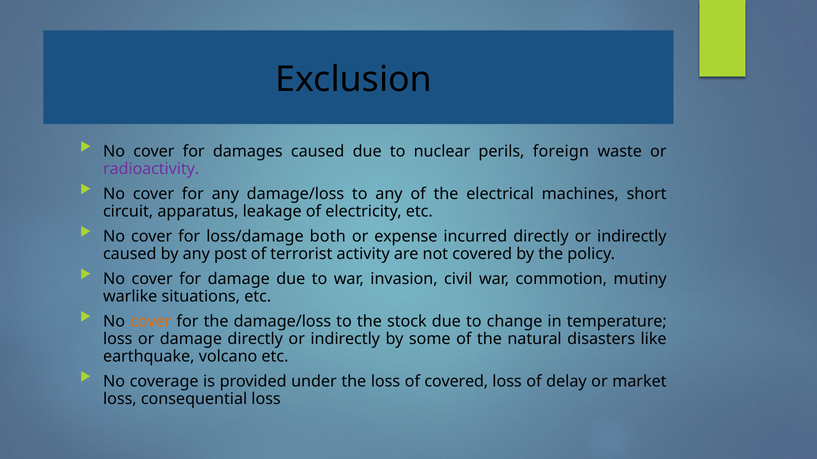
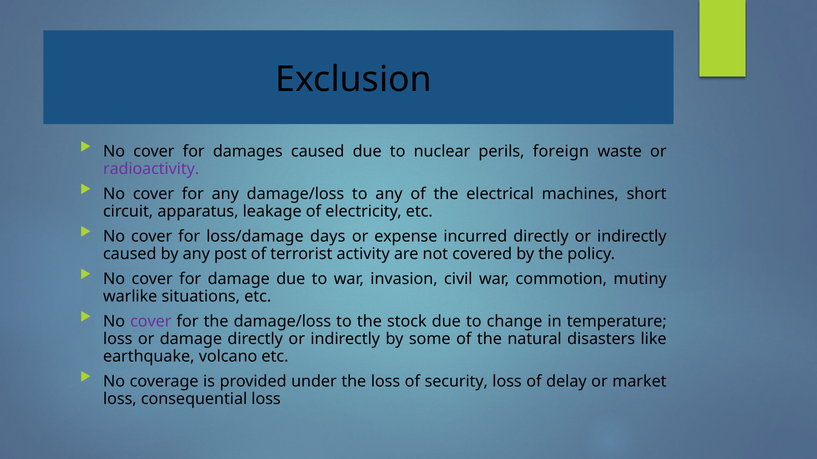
both: both -> days (328, 237)
cover colour: orange -> purple (151, 322)
of covered: covered -> security (456, 382)
